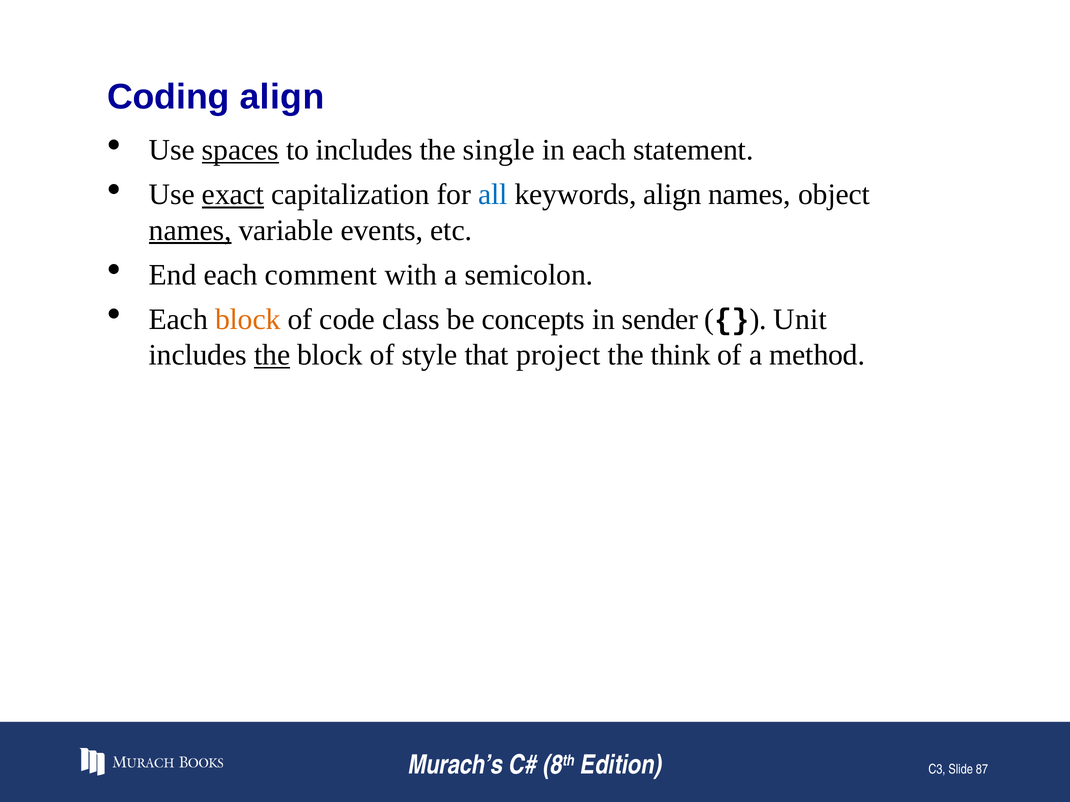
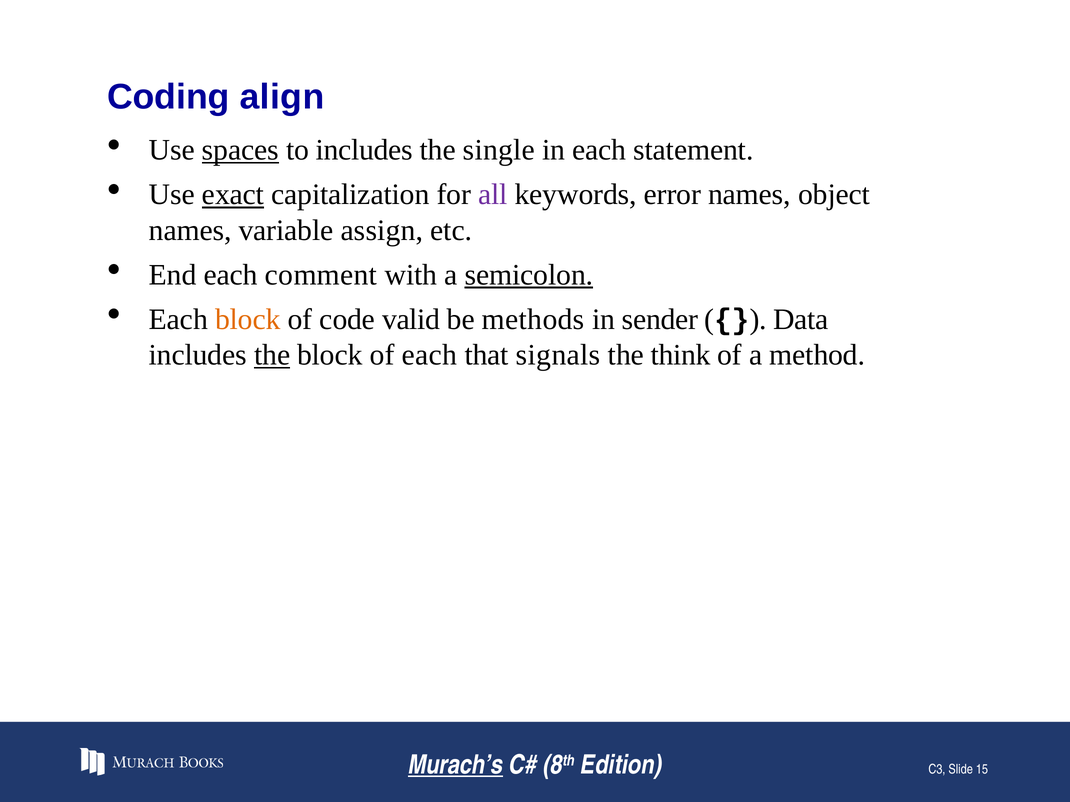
all colour: blue -> purple (493, 195)
keywords align: align -> error (672, 195)
names underline: present -> none (190, 230)
events: events -> assign (382, 230)
semicolon underline: none -> present (529, 275)
class: class -> valid (411, 320)
concepts: concepts -> methods (533, 320)
Unit: Unit -> Data (801, 320)
of style: style -> each (429, 355)
project: project -> signals (558, 355)
Murach’s underline: none -> present (456, 765)
87: 87 -> 15 (982, 770)
